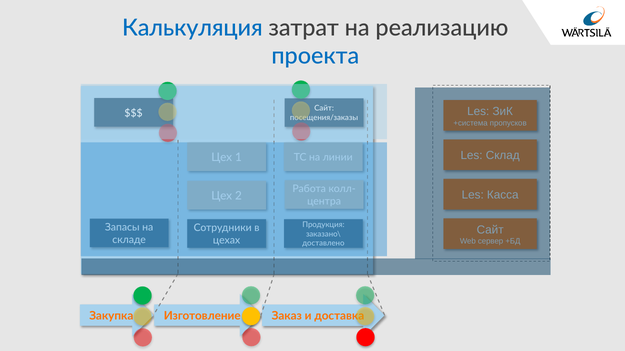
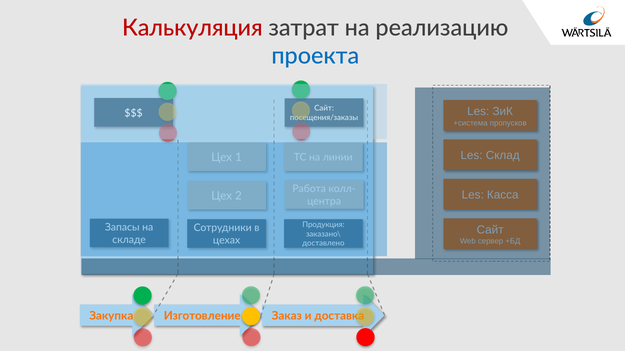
Калькуляция colour: blue -> red (192, 28)
